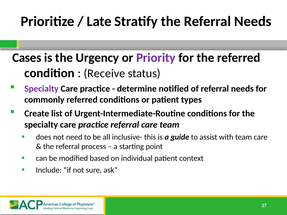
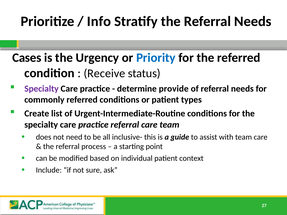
Late: Late -> Info (99, 21)
Priority colour: purple -> blue (156, 58)
notified: notified -> provide (174, 89)
